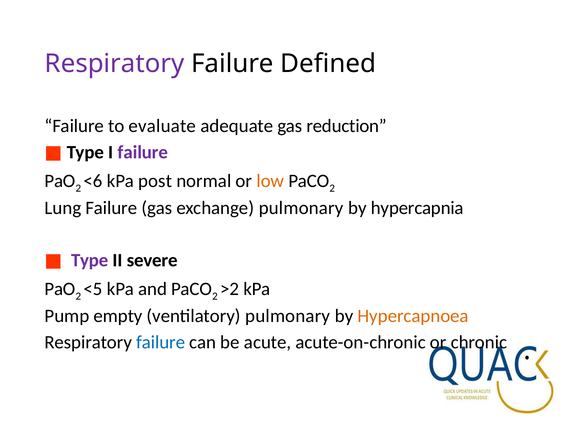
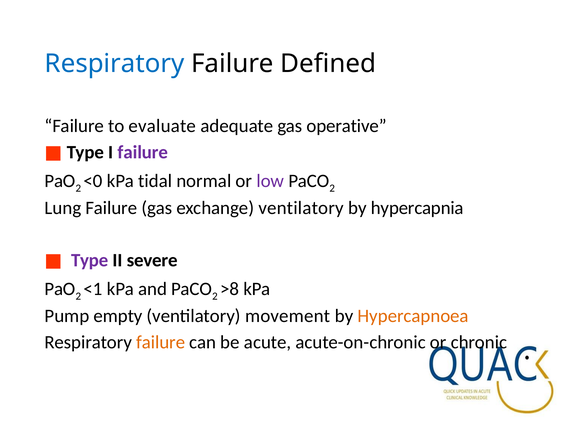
Respiratory colour: purple -> blue (115, 64)
reduction: reduction -> operative (347, 126)
<6: <6 -> <0 (93, 181)
post: post -> tidal (155, 181)
low colour: orange -> purple (270, 181)
exchange pulmonary: pulmonary -> ventilatory (301, 208)
<5: <5 -> <1 (93, 289)
>2: >2 -> >8 (230, 289)
ventilatory pulmonary: pulmonary -> movement (288, 316)
failure colour: blue -> orange (161, 342)
